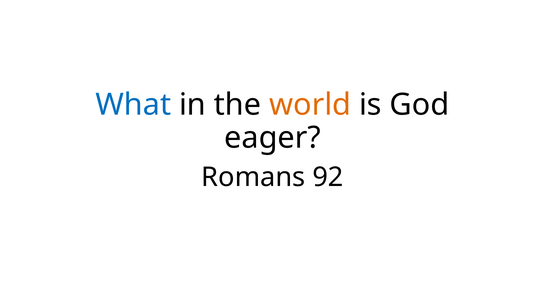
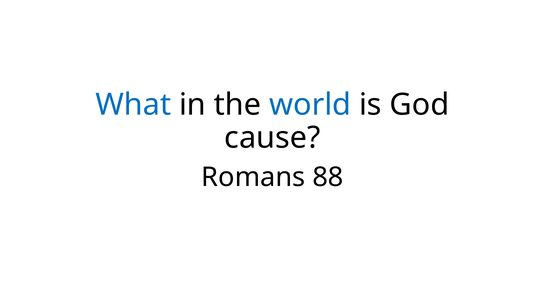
world colour: orange -> blue (310, 105)
eager: eager -> cause (272, 138)
92: 92 -> 88 (328, 178)
